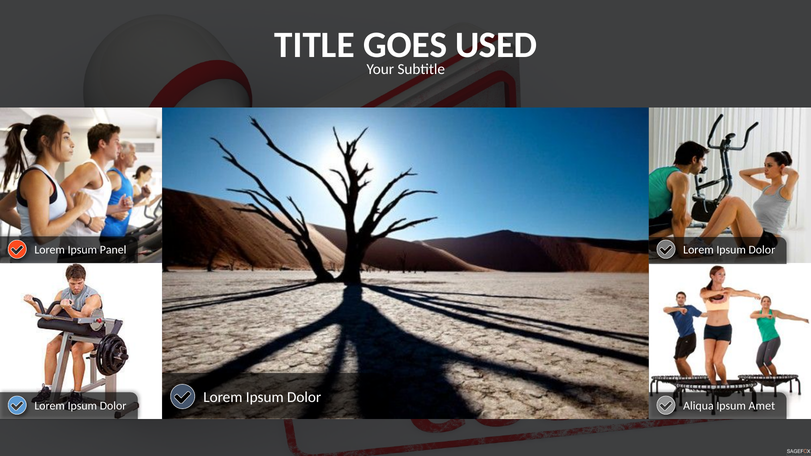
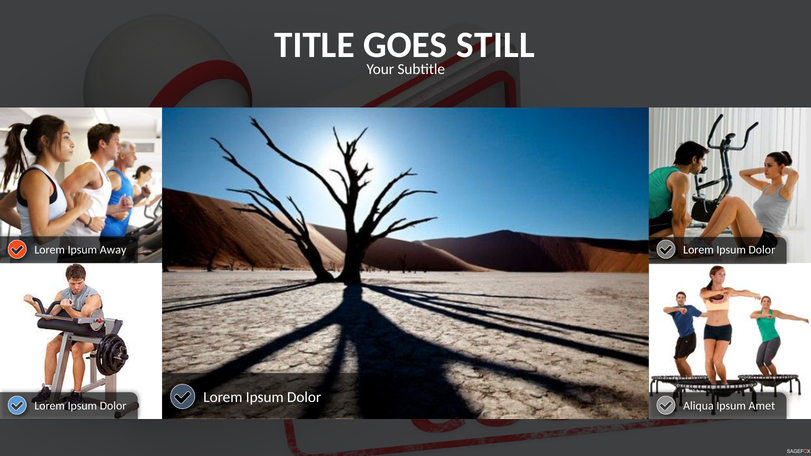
USED: USED -> STILL (496, 45)
Panel: Panel -> Away (113, 250)
